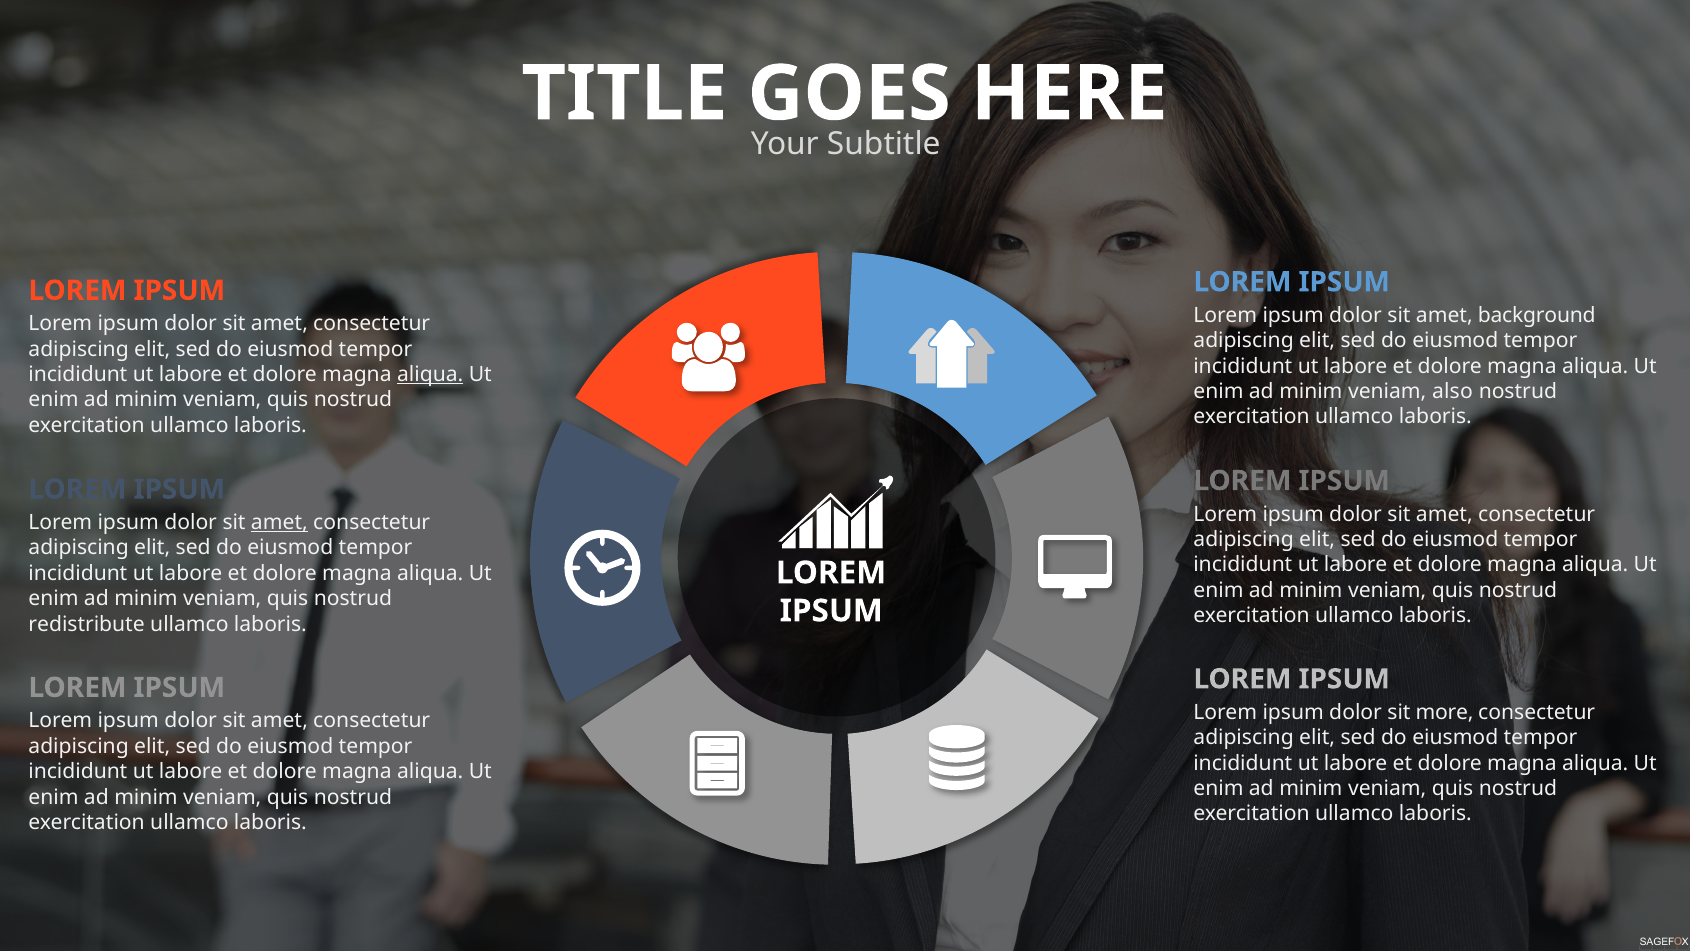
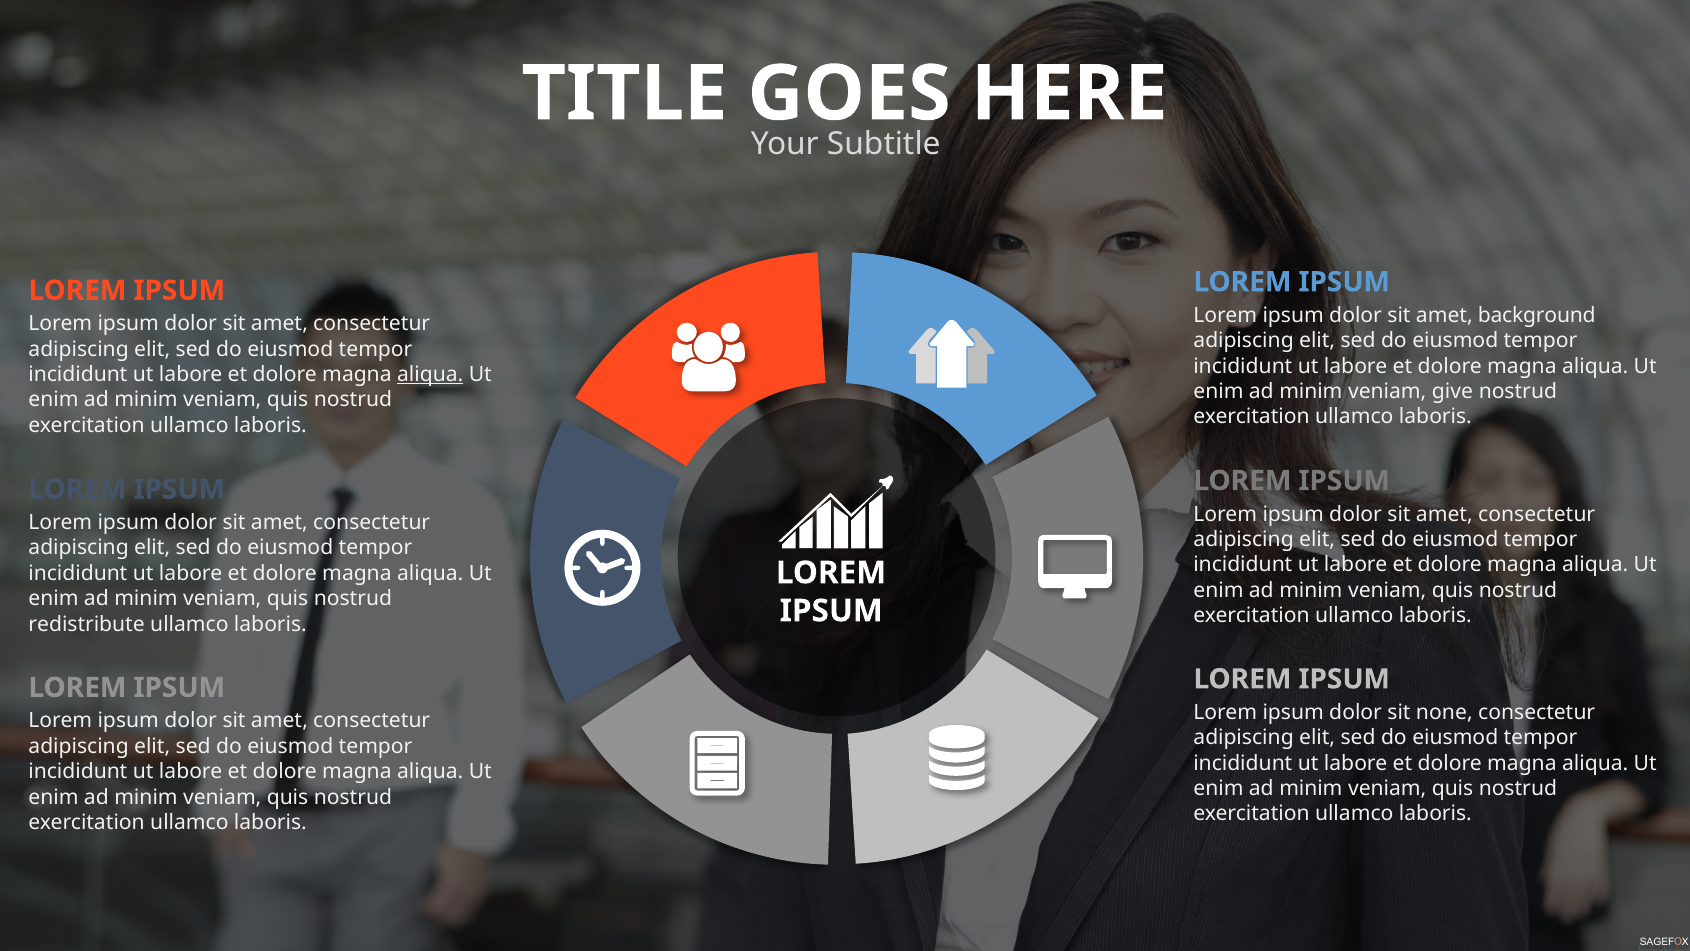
also: also -> give (1452, 391)
amet underline: present -> none (279, 522)
more: more -> none (1444, 712)
